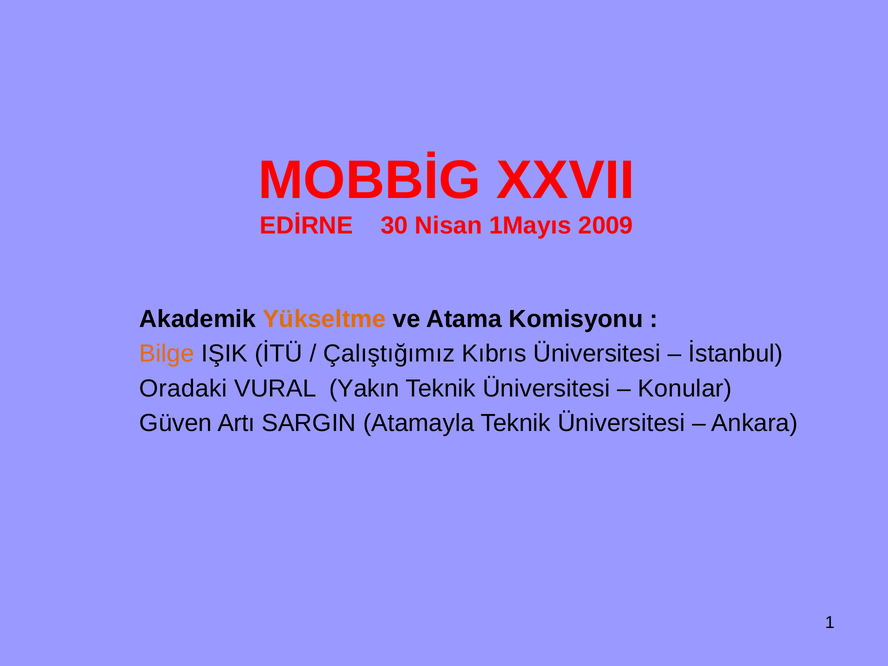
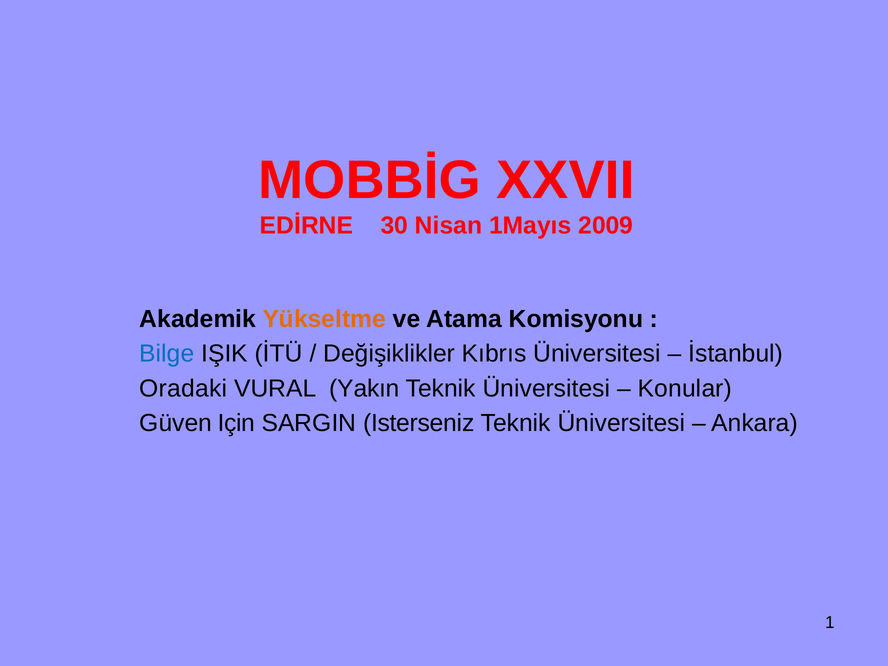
Bilge colour: orange -> blue (167, 354)
Çalıştığımız: Çalıştığımız -> Değişiklikler (389, 354)
Artı: Artı -> Için (236, 423)
Atamayla: Atamayla -> Isterseniz (419, 423)
